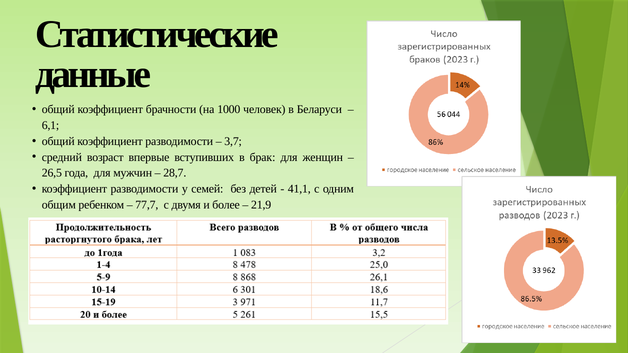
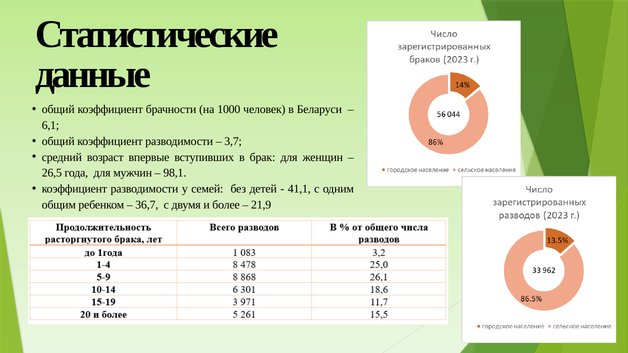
28,7: 28,7 -> 98,1 (175, 173)
77,7: 77,7 -> 36,7 (147, 205)
